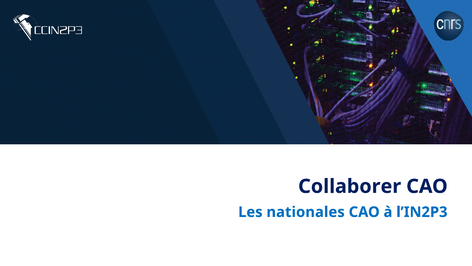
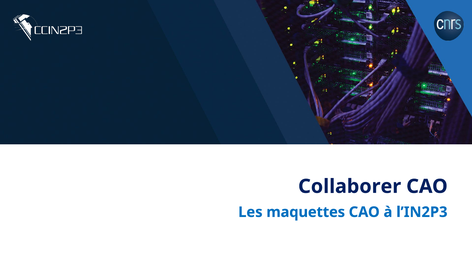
nationales: nationales -> maquettes (306, 212)
